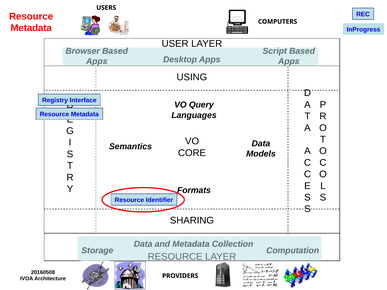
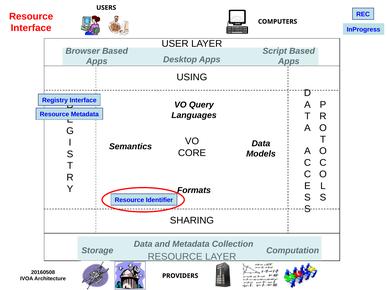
Metadata: Metadata -> Interface (31, 28)
